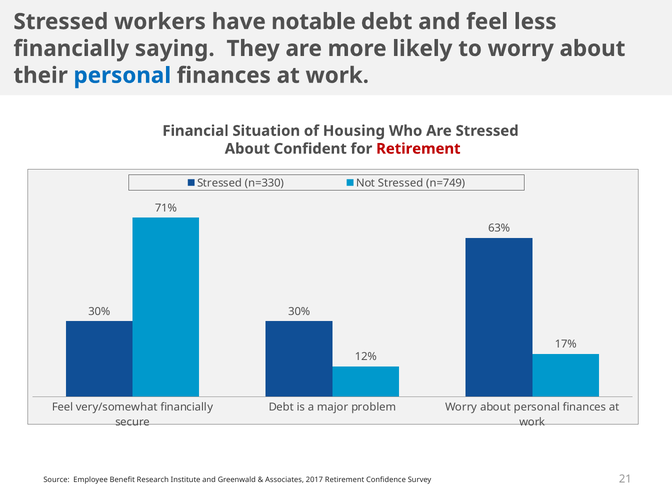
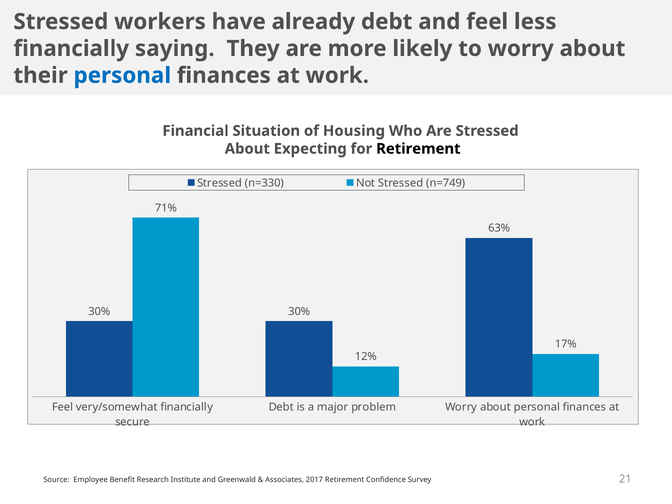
notable: notable -> already (313, 22)
Confident: Confident -> Expecting (310, 149)
Retirement colour: red -> black (418, 149)
